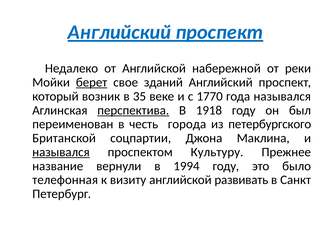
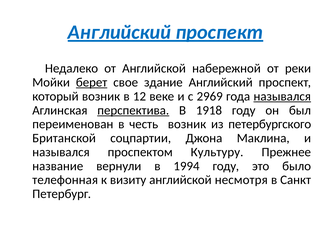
зданий: зданий -> здание (163, 82)
35: 35 -> 12 (140, 96)
1770: 1770 -> 2969 (210, 96)
назывался underline: none -> present (282, 96)
честь города: города -> возник (187, 124)
назывался underline: present -> none (61, 152)
развивать: развивать -> несмотря (241, 179)
